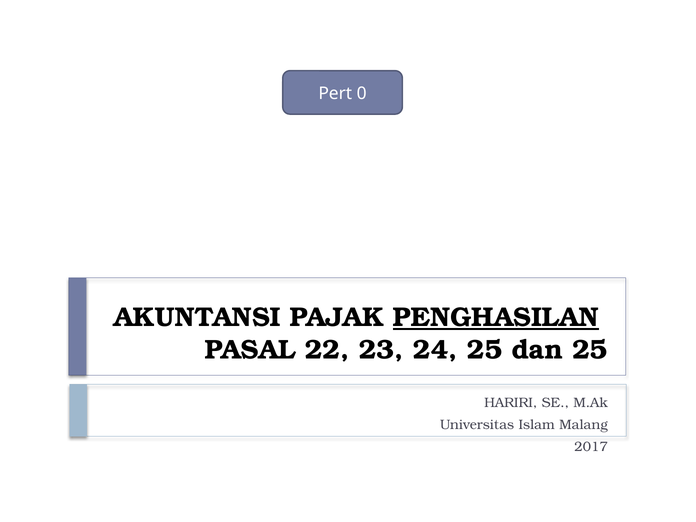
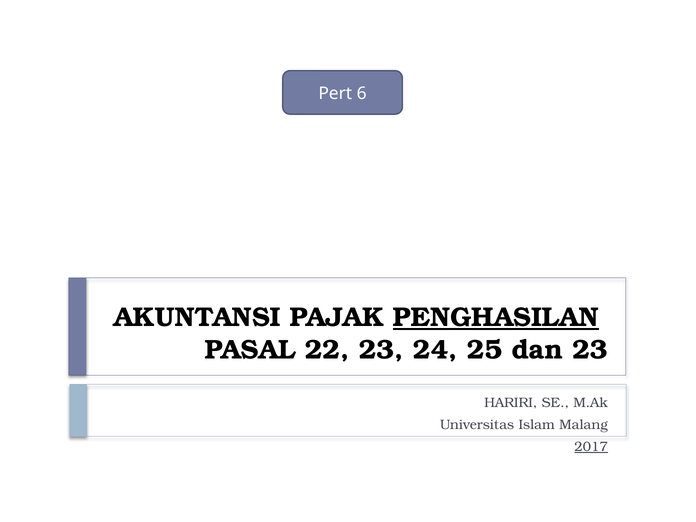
0: 0 -> 6 (362, 94)
dan 25: 25 -> 23 (590, 350)
2017 underline: none -> present (591, 447)
